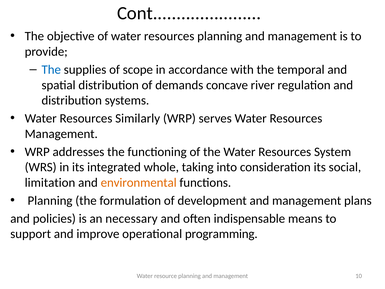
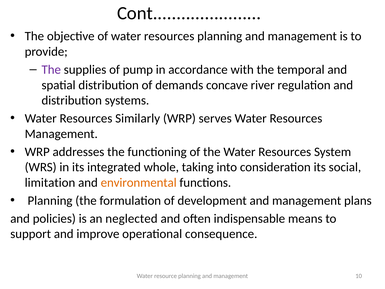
The colour: blue -> purple (51, 70)
scope: scope -> pump (138, 70)
necessary: necessary -> neglected (131, 218)
programming: programming -> consequence (221, 234)
